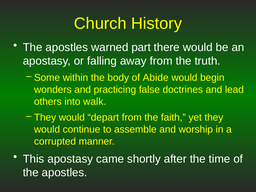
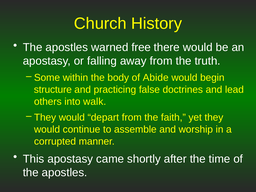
part: part -> free (141, 47)
wonders: wonders -> structure (53, 90)
